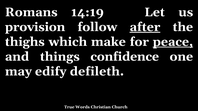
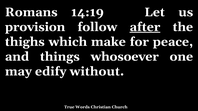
peace underline: present -> none (173, 42)
confidence: confidence -> whosoever (125, 57)
defileth: defileth -> without (97, 72)
